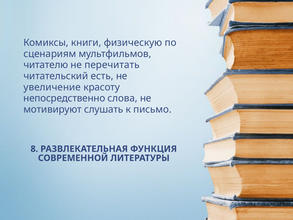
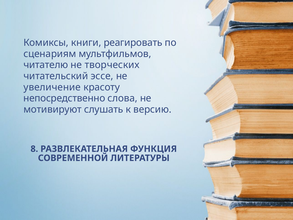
физическую: физическую -> реагировать (133, 43)
перечитать: перечитать -> творческих (112, 65)
есть: есть -> эссе (102, 76)
письмо: письмо -> версию (152, 109)
